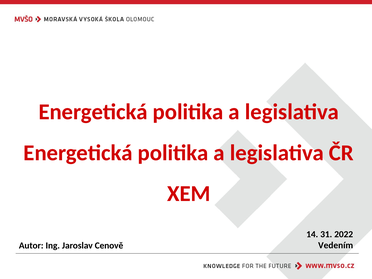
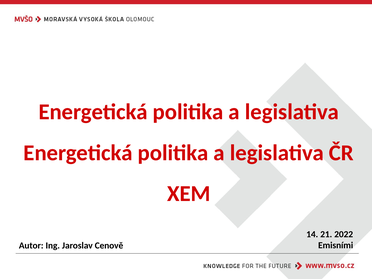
31: 31 -> 21 (326, 234)
Vedením: Vedením -> Emisními (336, 245)
